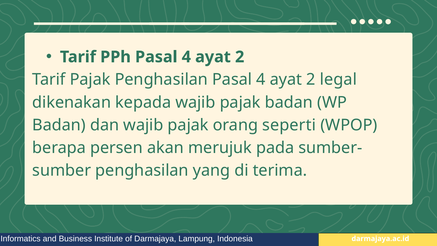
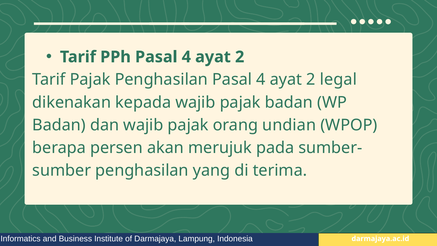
seperti: seperti -> undian (289, 125)
